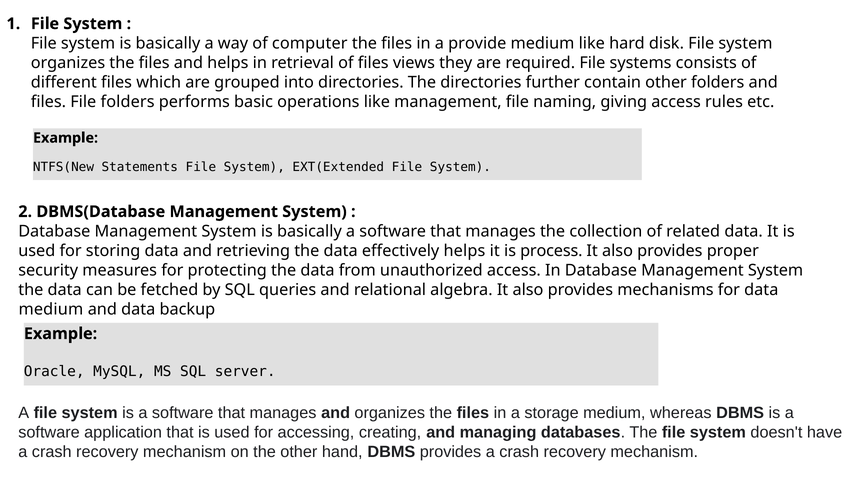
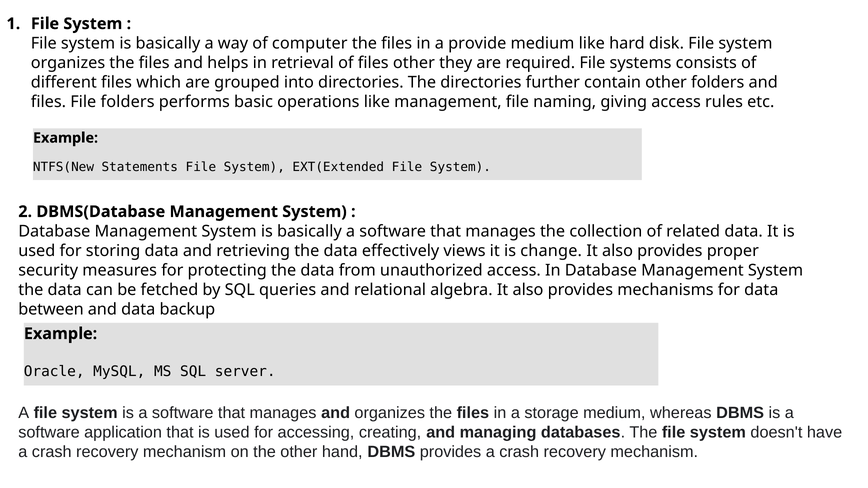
files views: views -> other (414, 63)
effectively helps: helps -> views (465, 251)
process: process -> change (551, 251)
medium: medium -> between (51, 309)
